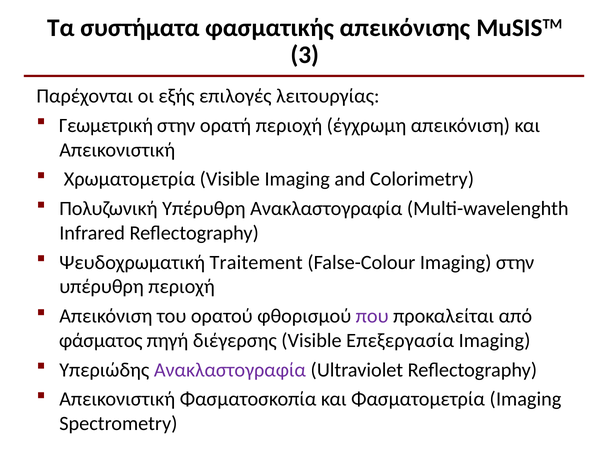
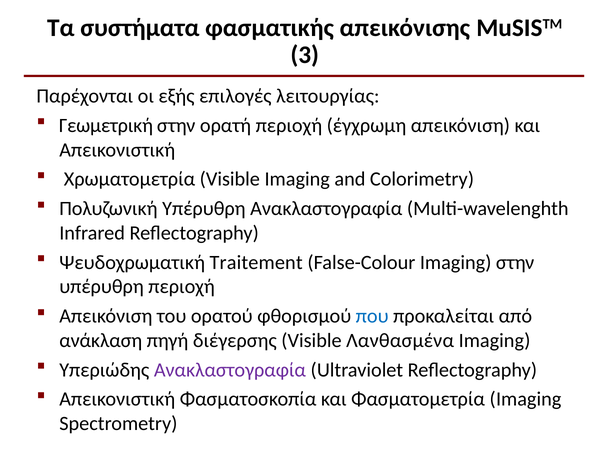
που colour: purple -> blue (372, 316)
φάσματος: φάσματος -> ανάκλαση (101, 340)
Επεξεργασία: Επεξεργασία -> Λανθασμένα (400, 340)
